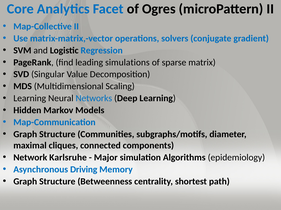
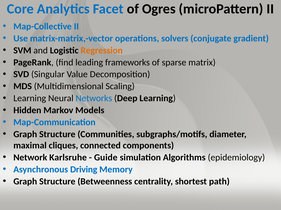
Regression colour: blue -> orange (102, 51)
simulations: simulations -> frameworks (127, 63)
Major: Major -> Guide (106, 158)
